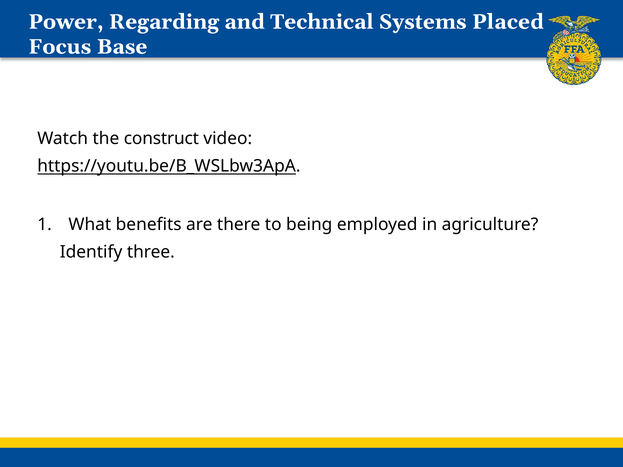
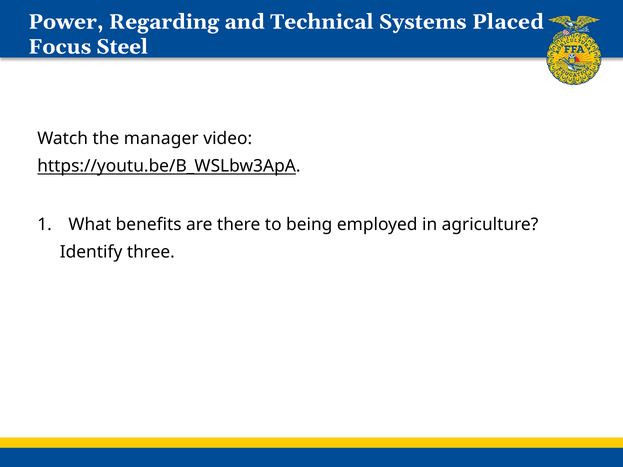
Base: Base -> Steel (122, 47)
construct: construct -> manager (161, 139)
